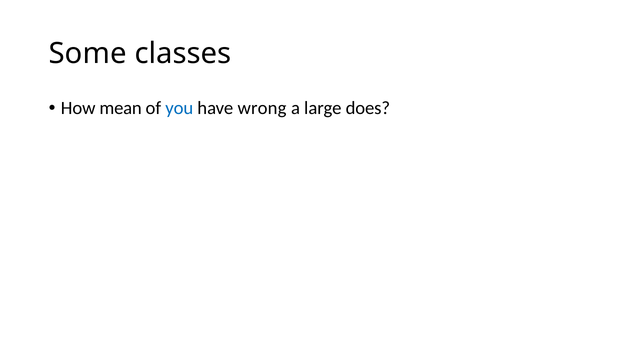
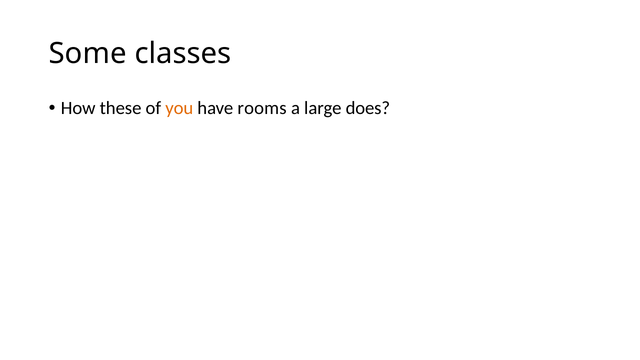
mean: mean -> these (121, 108)
you colour: blue -> orange (179, 108)
wrong: wrong -> rooms (262, 108)
